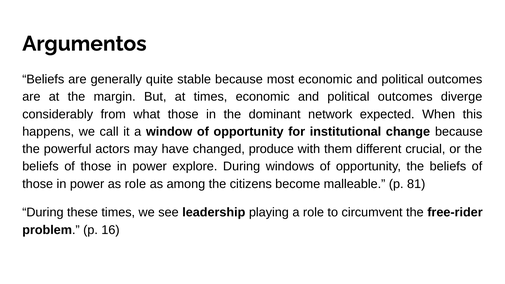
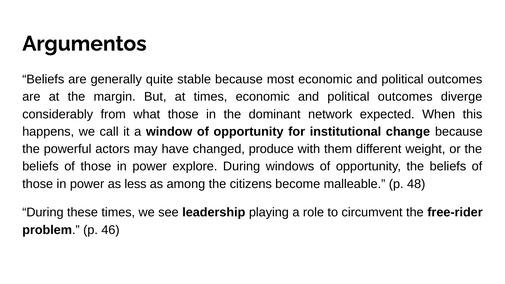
crucial: crucial -> weight (425, 149)
as role: role -> less (136, 184)
81: 81 -> 48 (416, 184)
16: 16 -> 46 (111, 230)
